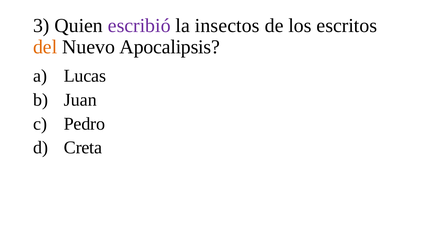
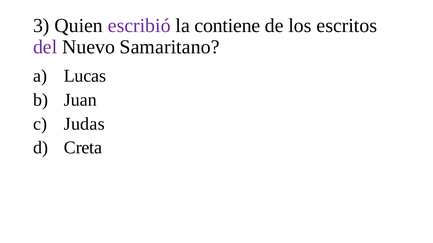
insectos: insectos -> contiene (227, 26)
del colour: orange -> purple (45, 47)
Apocalipsis: Apocalipsis -> Samaritano (170, 47)
Pedro: Pedro -> Judas (84, 124)
